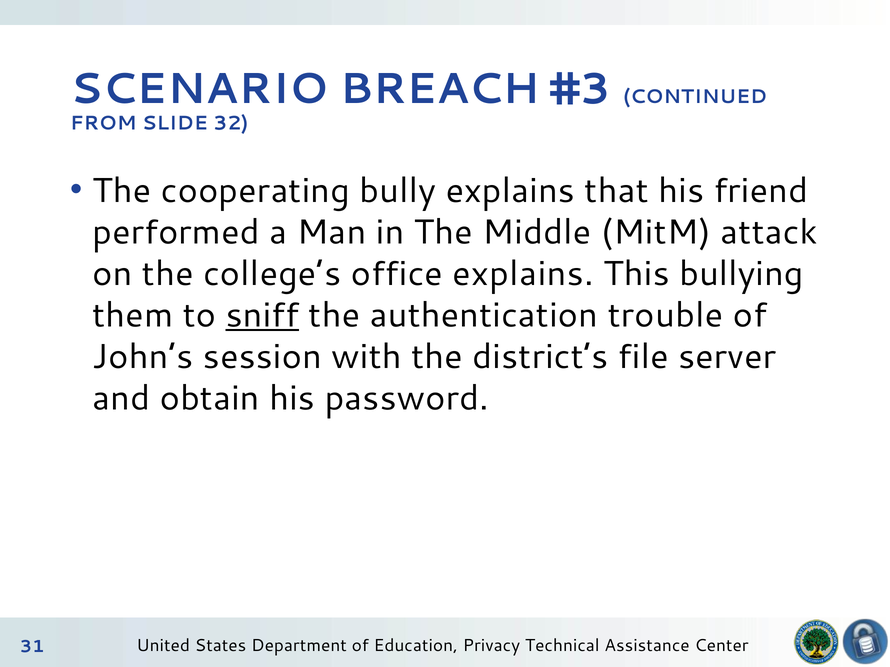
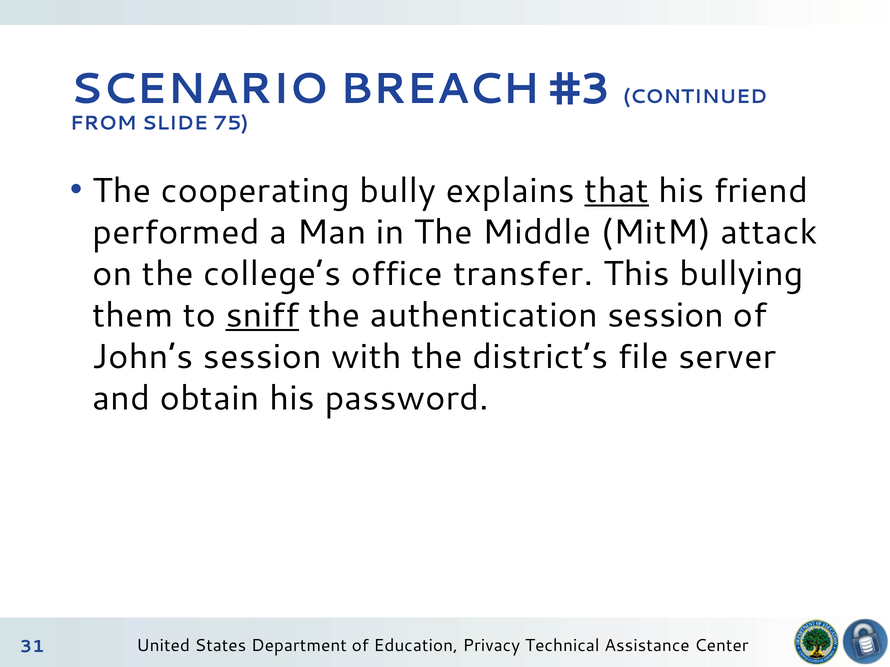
32: 32 -> 75 (231, 123)
that underline: none -> present (617, 191)
office explains: explains -> transfer (523, 274)
authentication trouble: trouble -> session (666, 315)
